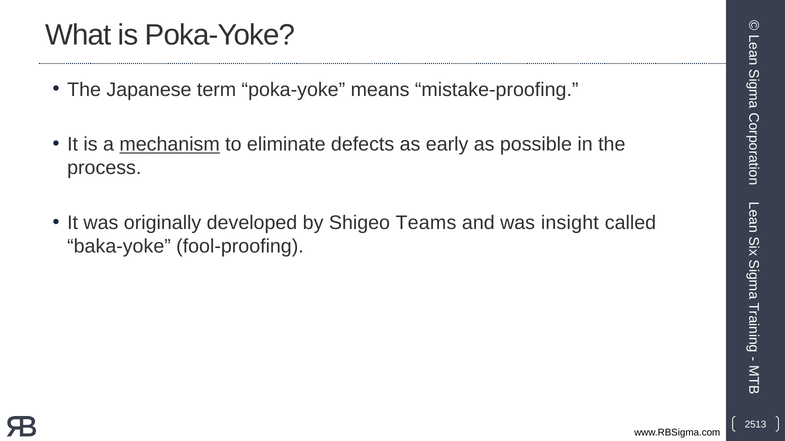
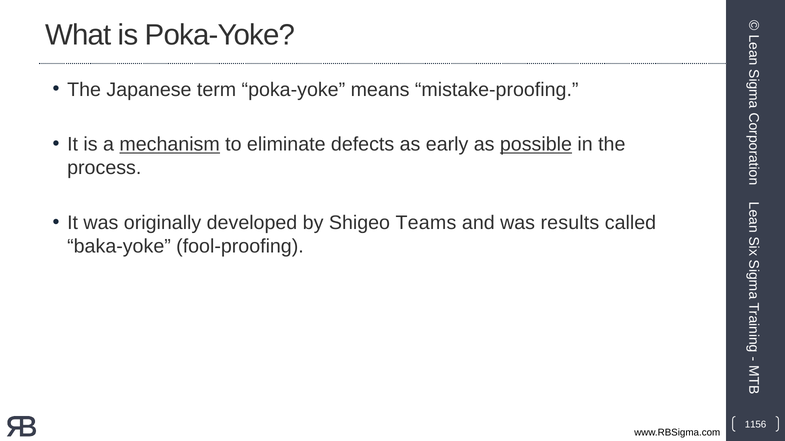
possible underline: none -> present (536, 145)
insight: insight -> results (570, 223)
2513: 2513 -> 1156 (756, 425)
